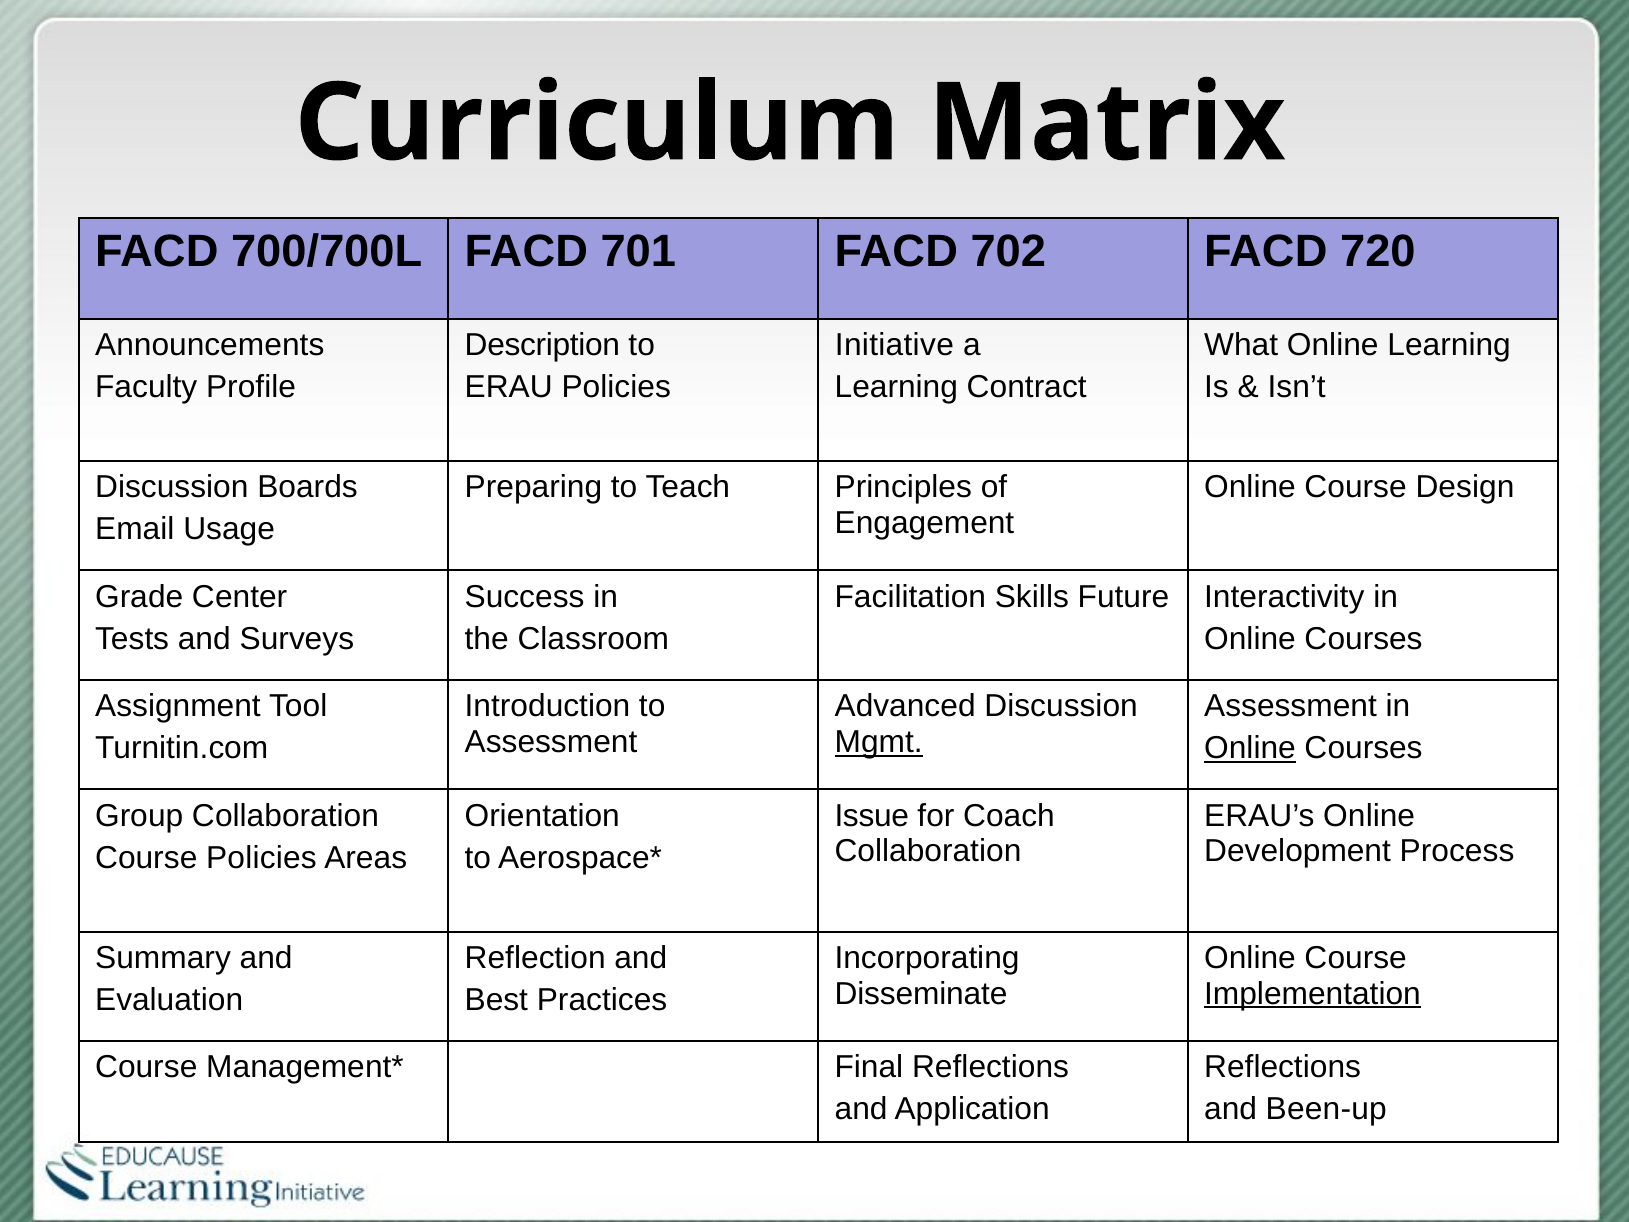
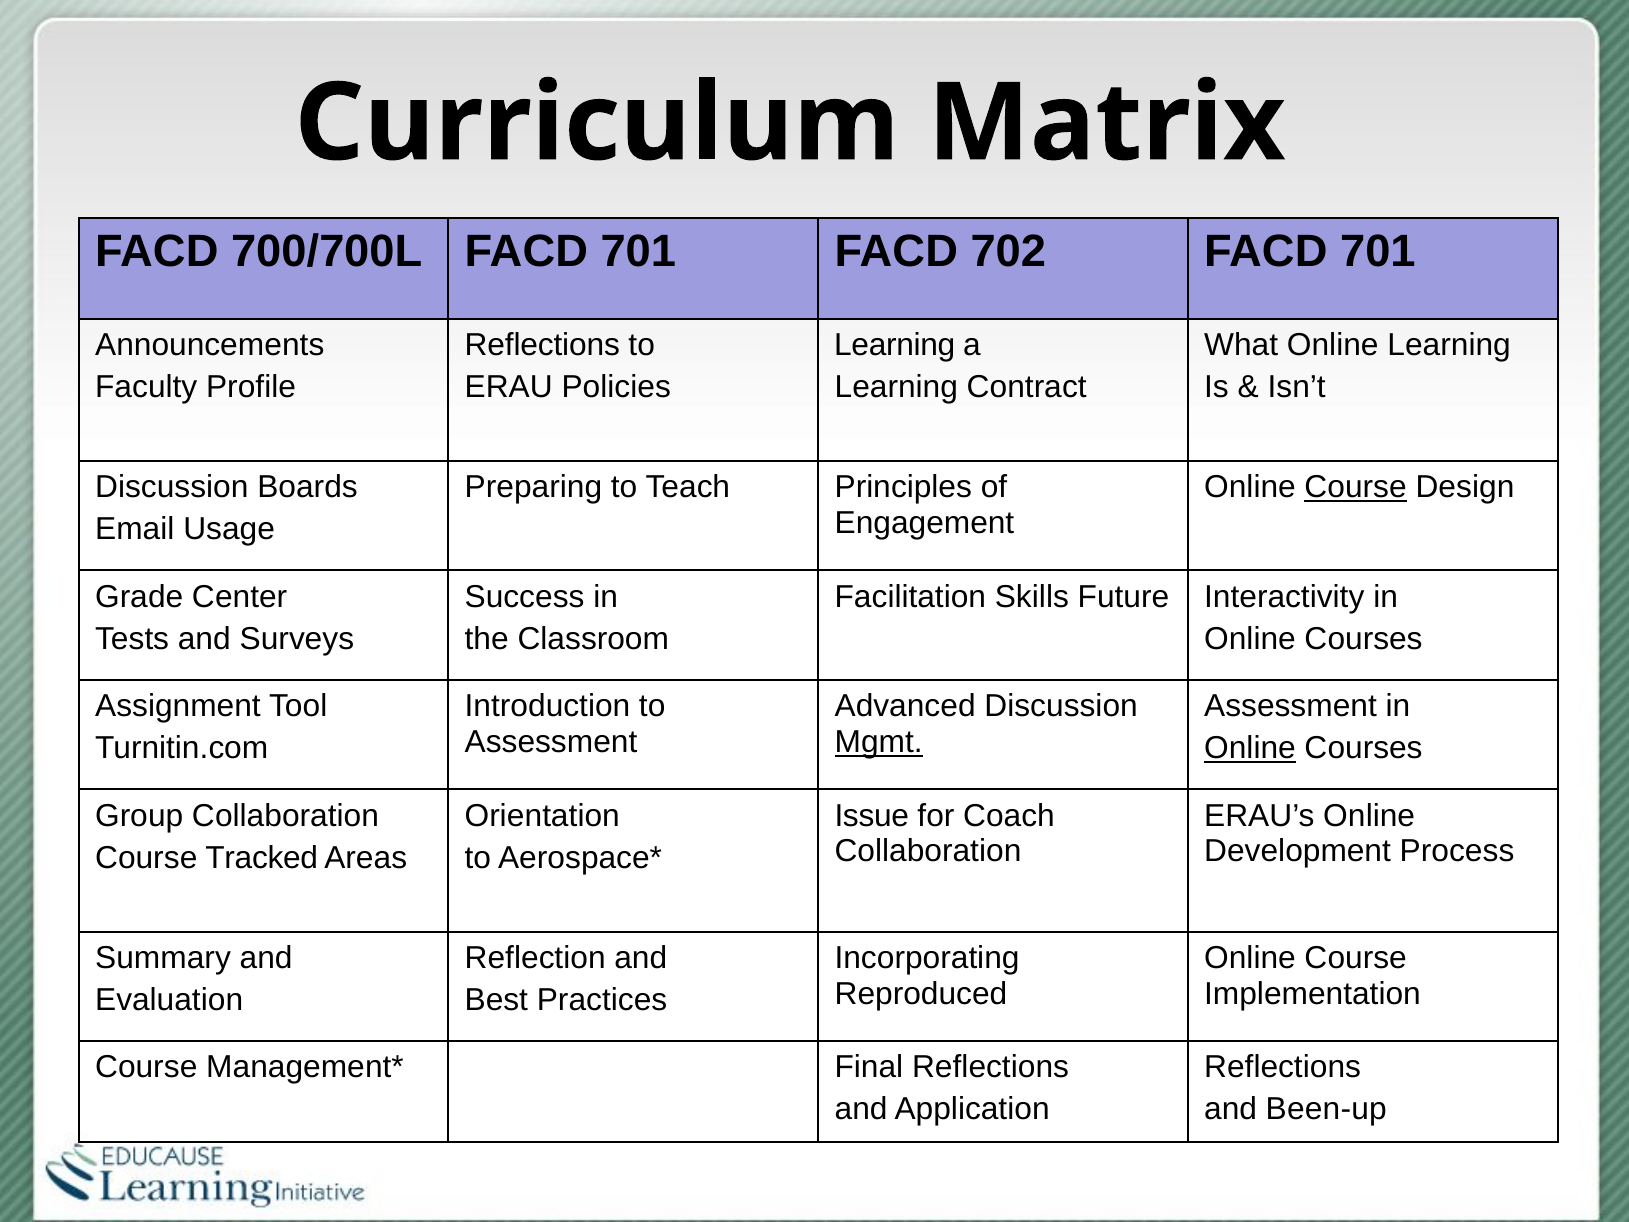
702 FACD 720: 720 -> 701 (1378, 252)
Description: Description -> Reflections (542, 345)
Initiative: Initiative -> Learning (895, 345)
Course underline: none -> present (1356, 487)
Course Policies: Policies -> Tracked (262, 858)
Disseminate: Disseminate -> Reproduced (921, 993)
Implementation underline: present -> none (1312, 993)
